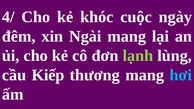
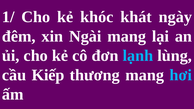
4/: 4/ -> 1/ (8, 17)
cuộc: cuộc -> khát (136, 17)
lạnh colour: light green -> light blue (138, 56)
